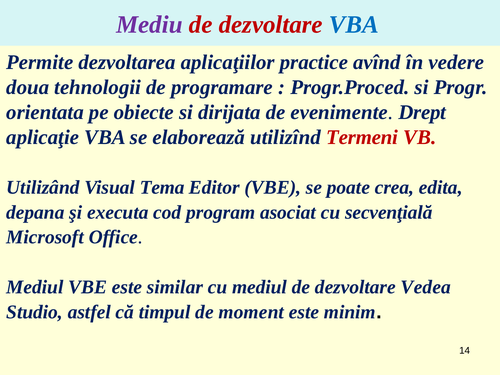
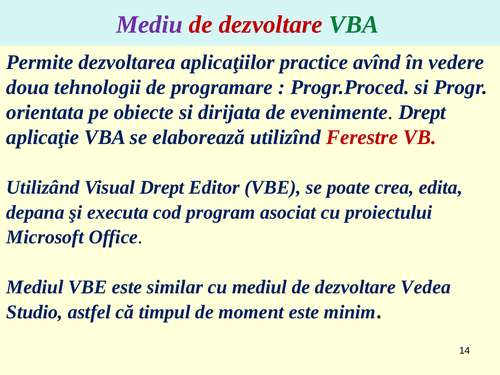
VBA colour: blue -> green (354, 25)
Termeni: Termeni -> Ferestre (362, 137)
Visual Tema: Tema -> Drept (162, 187)
secvenţială: secvenţială -> proiectului (389, 212)
